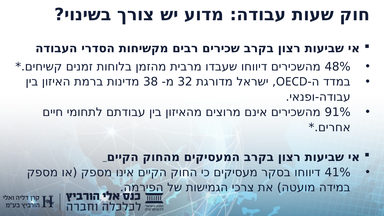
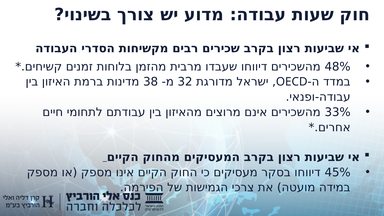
91%: 91% -> 33% (338, 112)
41%: 41% -> 45% (338, 172)
